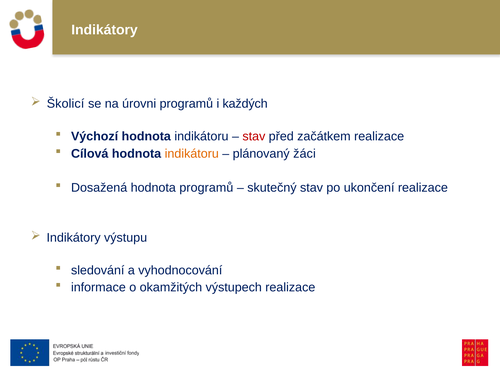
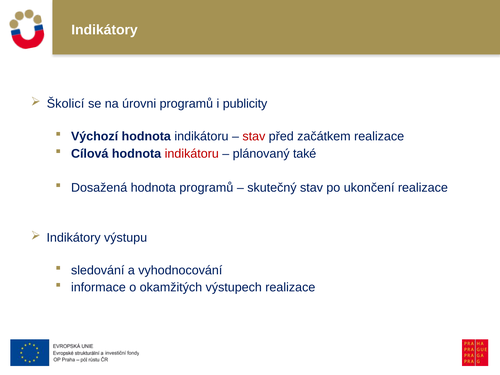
každých: každých -> publicity (245, 104)
indikátoru colour: orange -> red (192, 154)
žáci: žáci -> také (305, 154)
